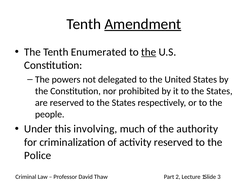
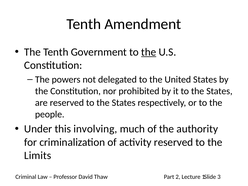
Amendment underline: present -> none (143, 24)
Enumerated: Enumerated -> Government (99, 52)
Police: Police -> Limits (38, 155)
